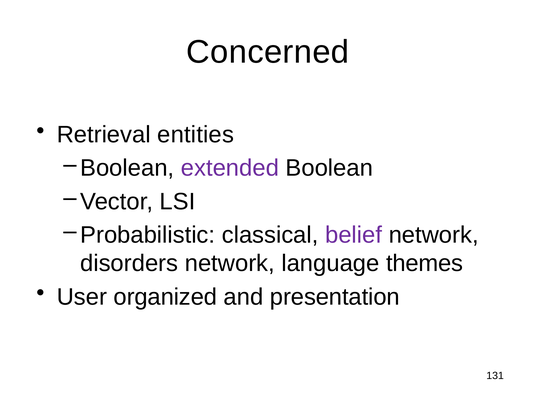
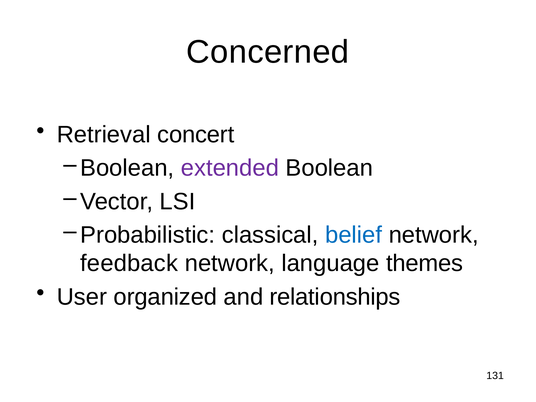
entities: entities -> concert (196, 135)
belief colour: purple -> blue (354, 235)
disorders: disorders -> feedback (129, 263)
presentation: presentation -> relationships (335, 297)
